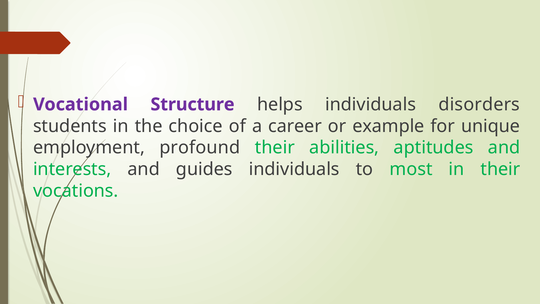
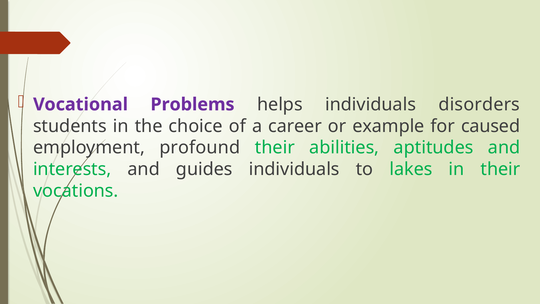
Structure: Structure -> Problems (192, 104)
unique: unique -> caused (491, 126)
most: most -> lakes (411, 169)
